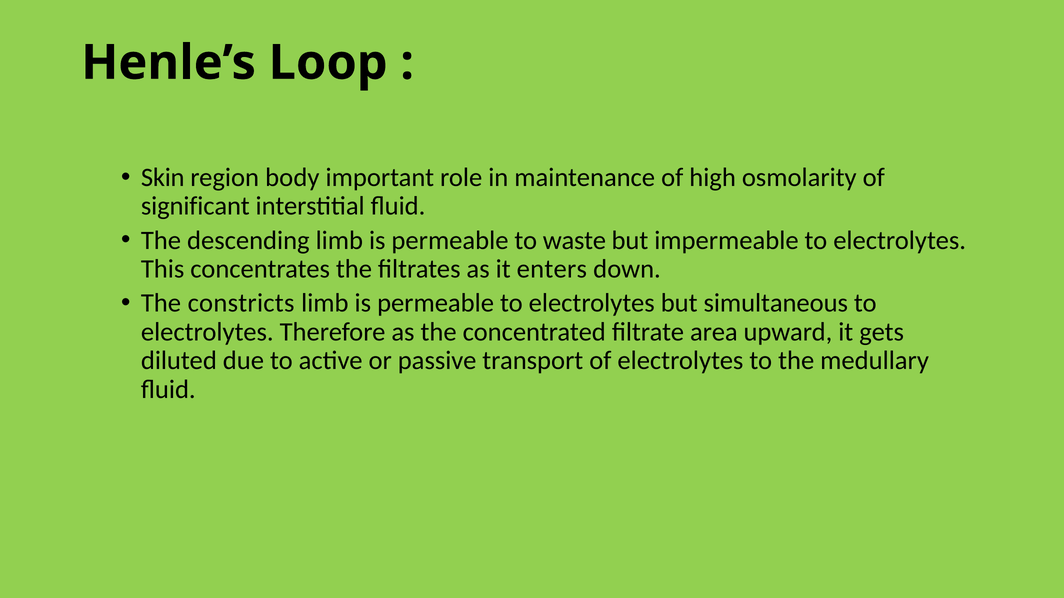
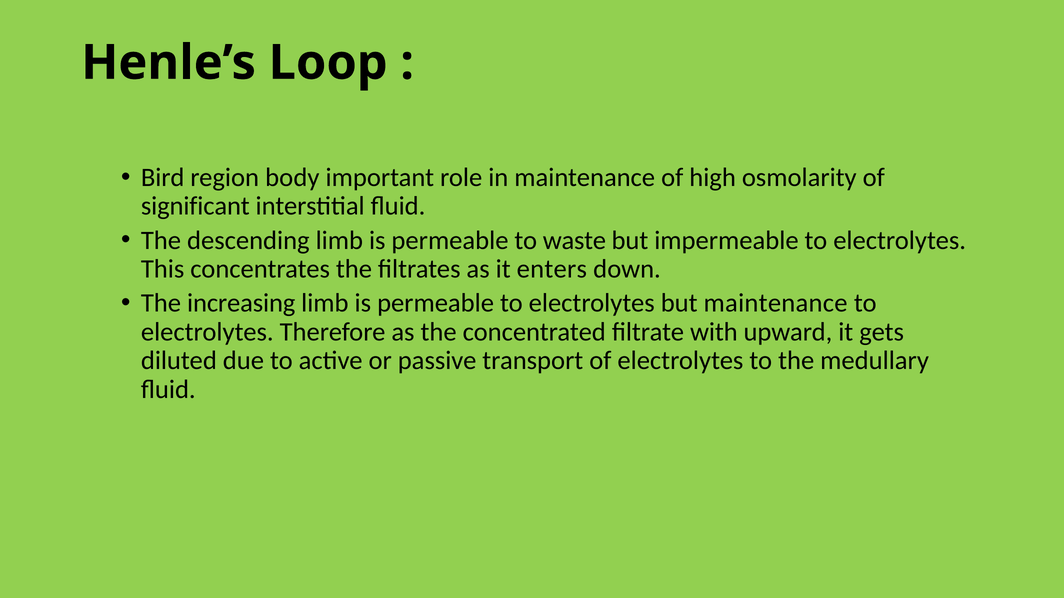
Skin: Skin -> Bird (163, 178)
constricts: constricts -> increasing (241, 303)
but simultaneous: simultaneous -> maintenance (776, 303)
area: area -> with (714, 332)
